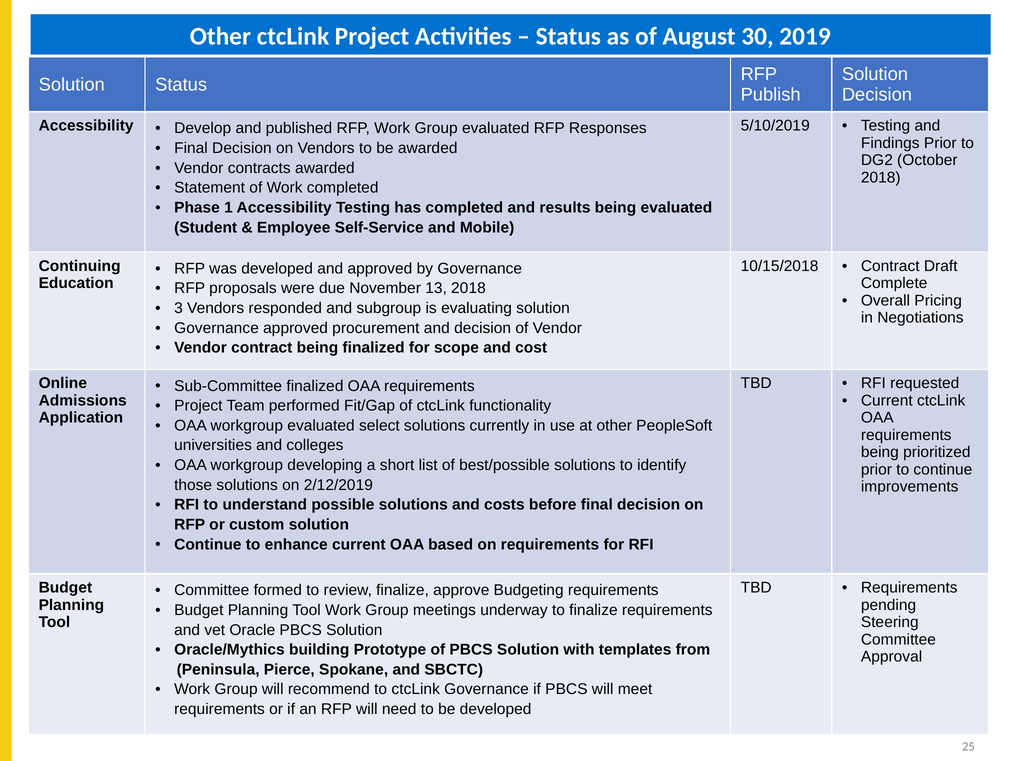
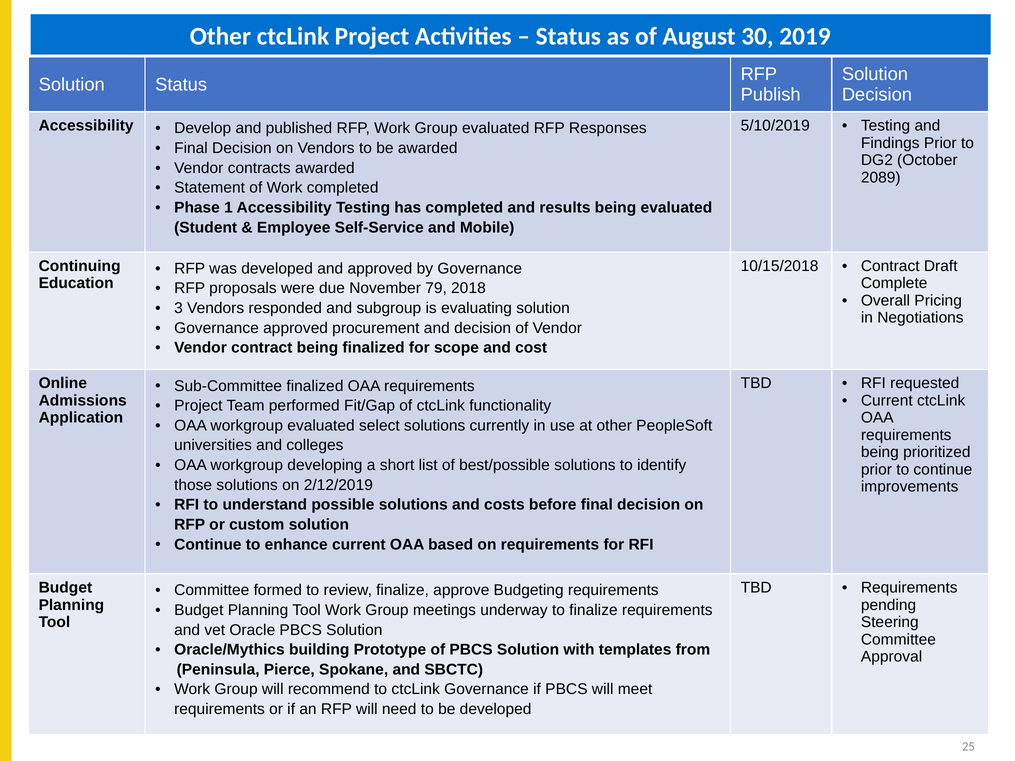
2018: 2018 -> 2089 (881, 178)
13: 13 -> 79 (436, 288)
